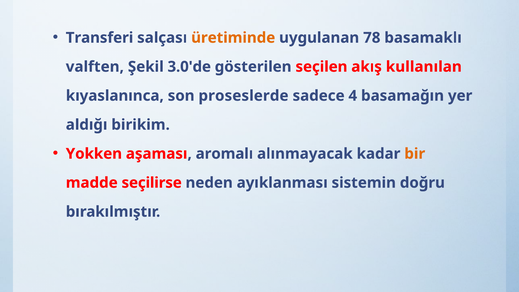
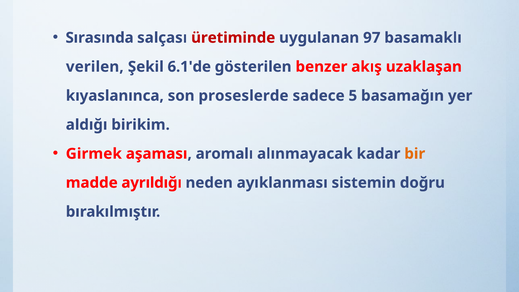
Transferi: Transferi -> Sırasında (100, 38)
üretiminde colour: orange -> red (233, 38)
78: 78 -> 97 (372, 38)
valften: valften -> verilen (95, 67)
3.0'de: 3.0'de -> 6.1'de (189, 67)
seçilen: seçilen -> benzer (321, 67)
kullanılan: kullanılan -> uzaklaşan (424, 67)
4: 4 -> 5 (353, 96)
Yokken: Yokken -> Girmek (94, 154)
seçilirse: seçilirse -> ayrıldığı (152, 183)
